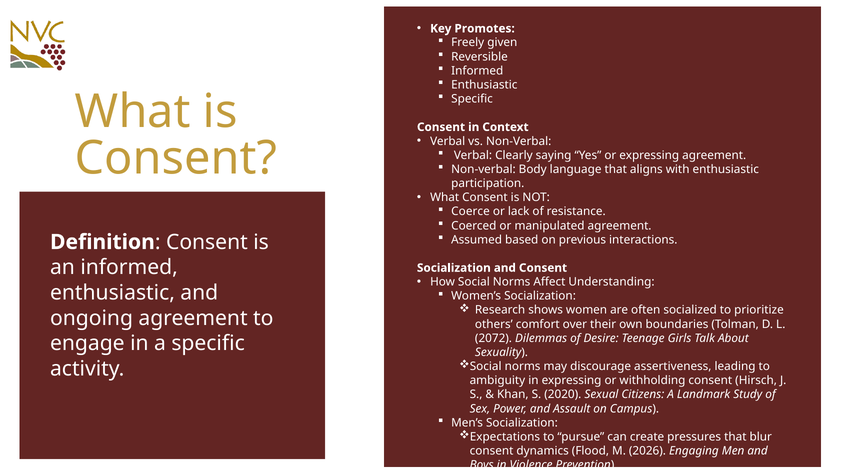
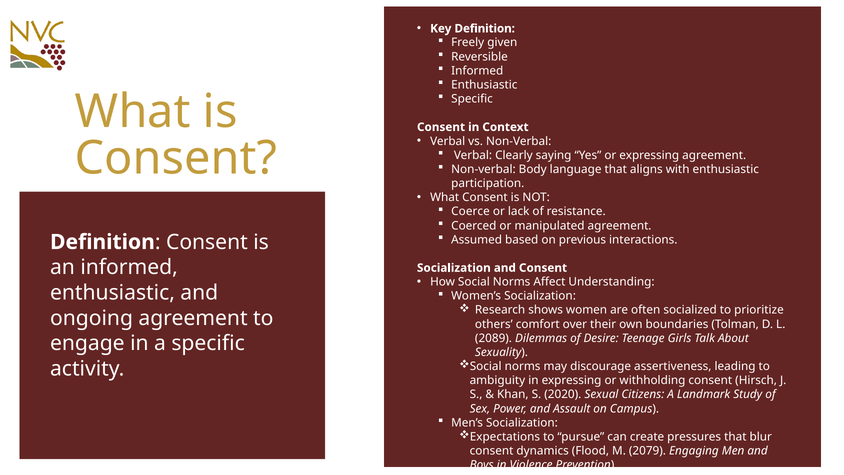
Key Promotes: Promotes -> Definition (485, 29)
2072: 2072 -> 2089 (493, 338)
2026: 2026 -> 2079 (647, 451)
